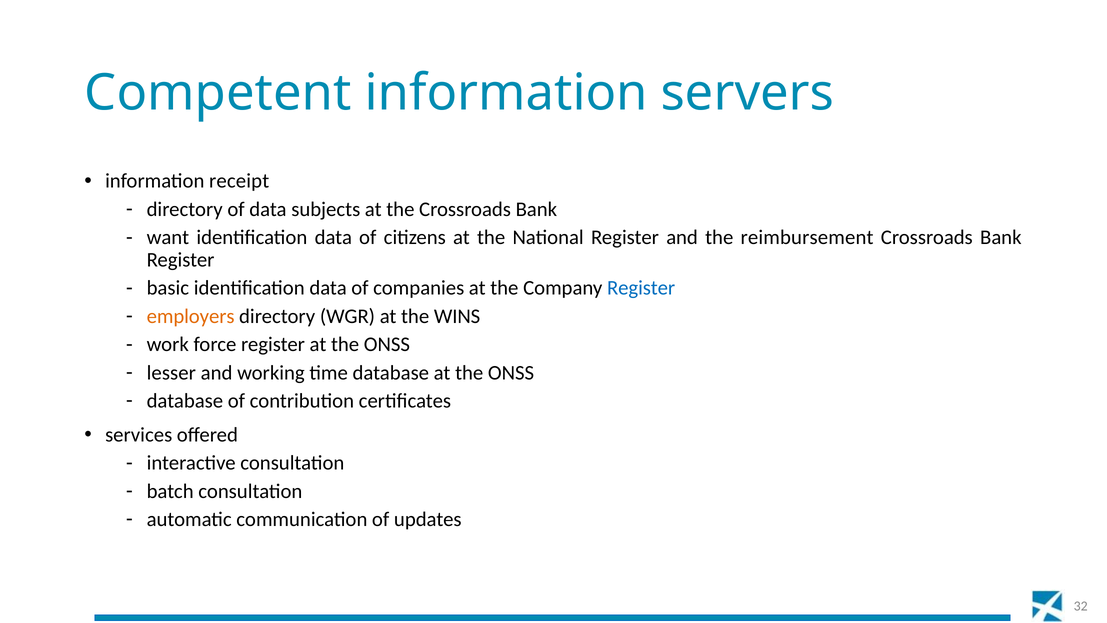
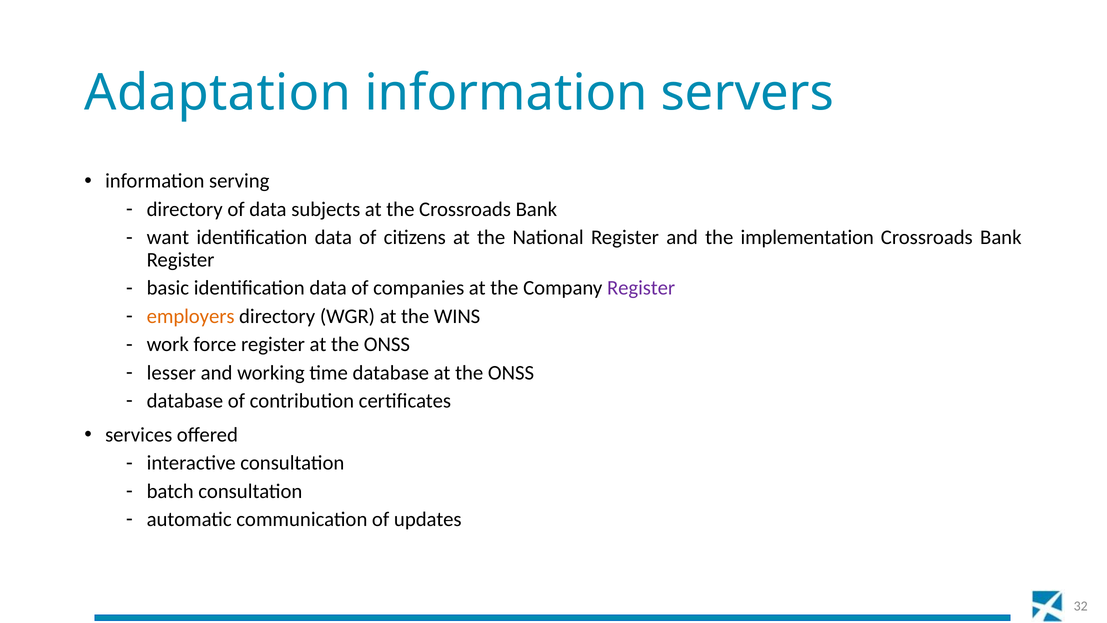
Competent: Competent -> Adaptation (218, 93)
receipt: receipt -> serving (239, 181)
reimbursement: reimbursement -> implementation (807, 237)
Register colour: blue -> purple (641, 288)
